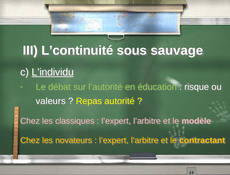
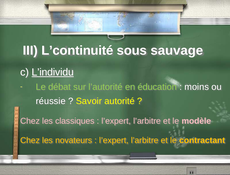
risque: risque -> moins (197, 87)
valeurs: valeurs -> réussie (51, 101)
Repas: Repas -> Savoir (89, 101)
